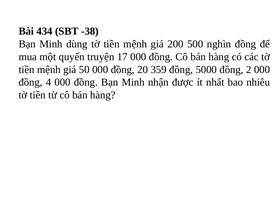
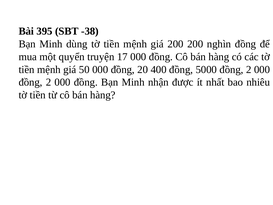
434: 434 -> 395 (44, 31)
200 500: 500 -> 200 (195, 44)
359: 359 -> 400 (159, 69)
4: 4 -> 2 (49, 82)
